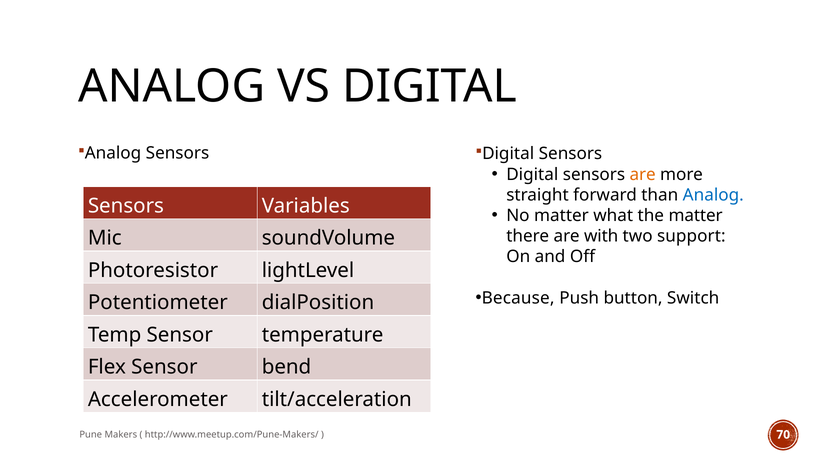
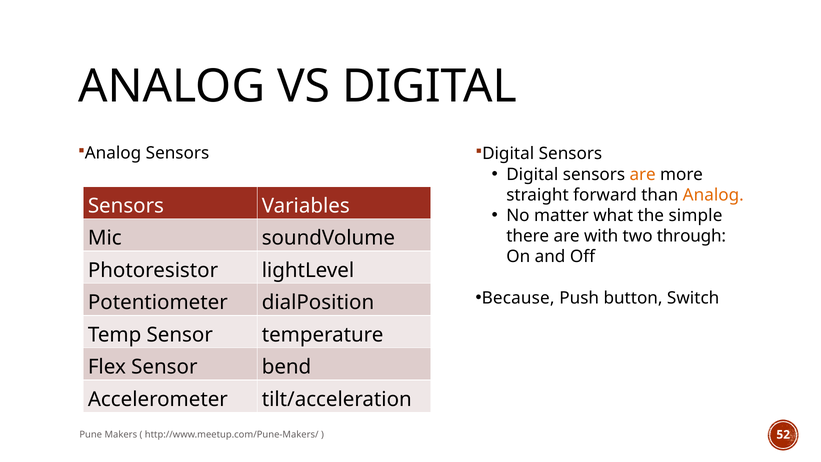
Analog colour: blue -> orange (713, 195)
the matter: matter -> simple (695, 216)
support: support -> through (691, 236)
70: 70 -> 52 (783, 435)
